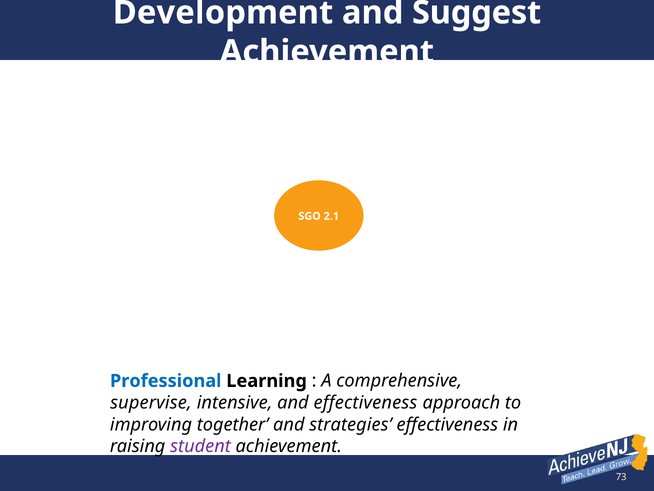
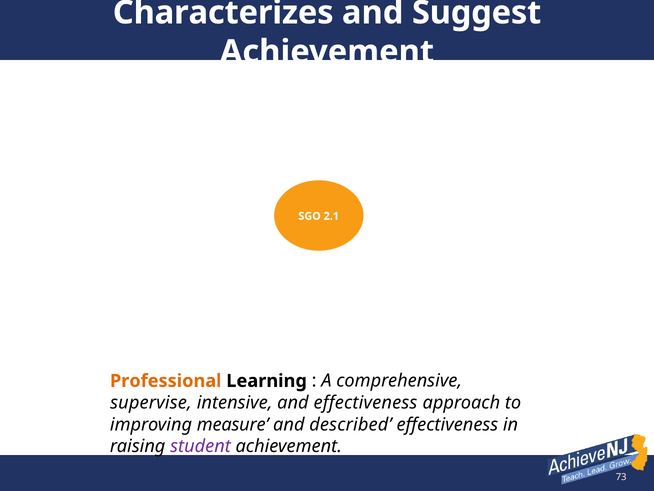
Development: Development -> Characterizes (223, 13)
Professional colour: blue -> orange (166, 381)
together: together -> measure (233, 424)
strategies: strategies -> described (351, 424)
